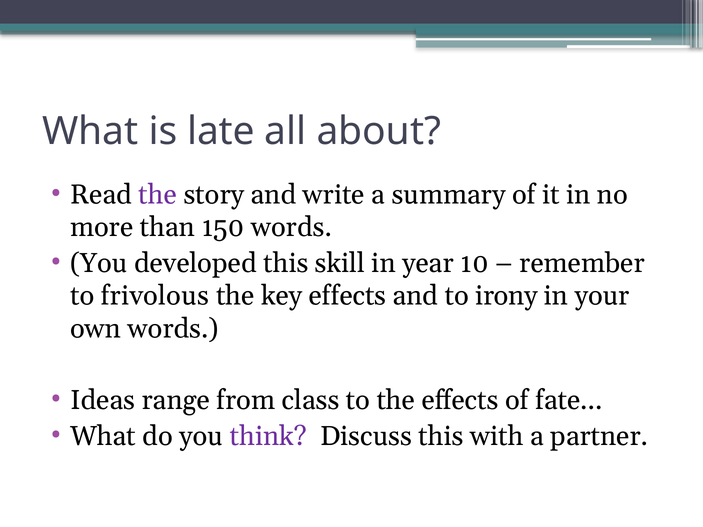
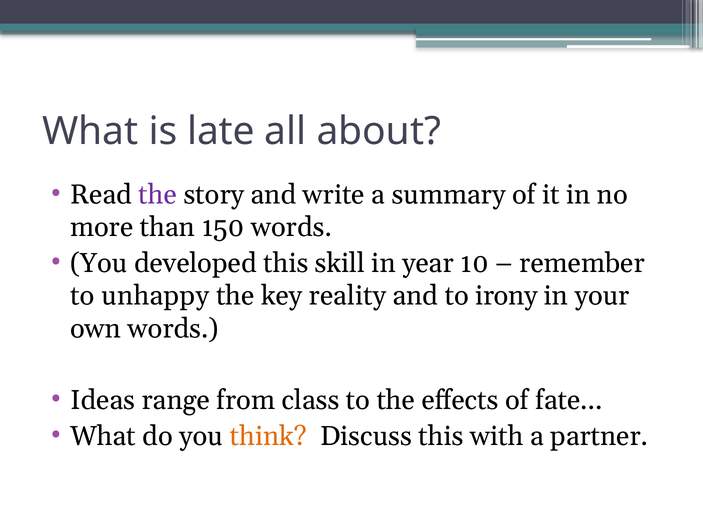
frivolous: frivolous -> unhappy (155, 296)
key effects: effects -> reality (347, 296)
think colour: purple -> orange (268, 436)
